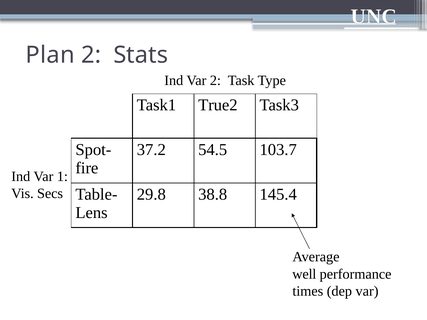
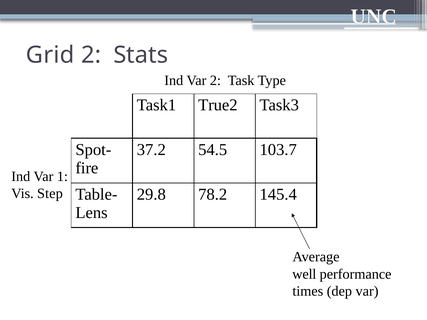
Plan: Plan -> Grid (50, 55)
38.8: 38.8 -> 78.2 (213, 195)
Secs: Secs -> Step (50, 194)
